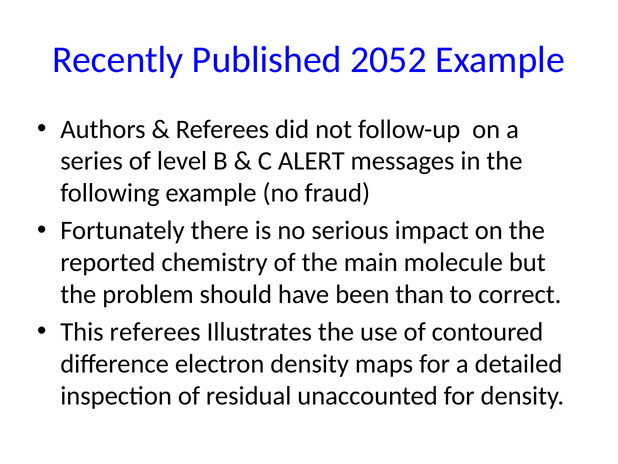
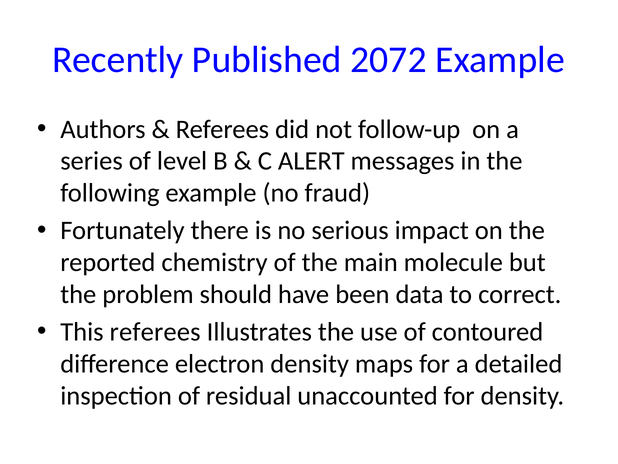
2052: 2052 -> 2072 (388, 60)
than: than -> data (420, 294)
